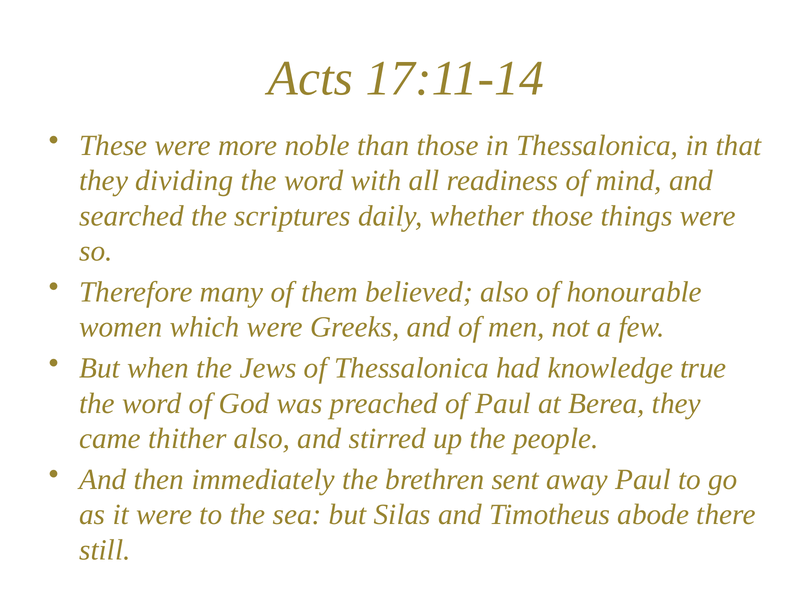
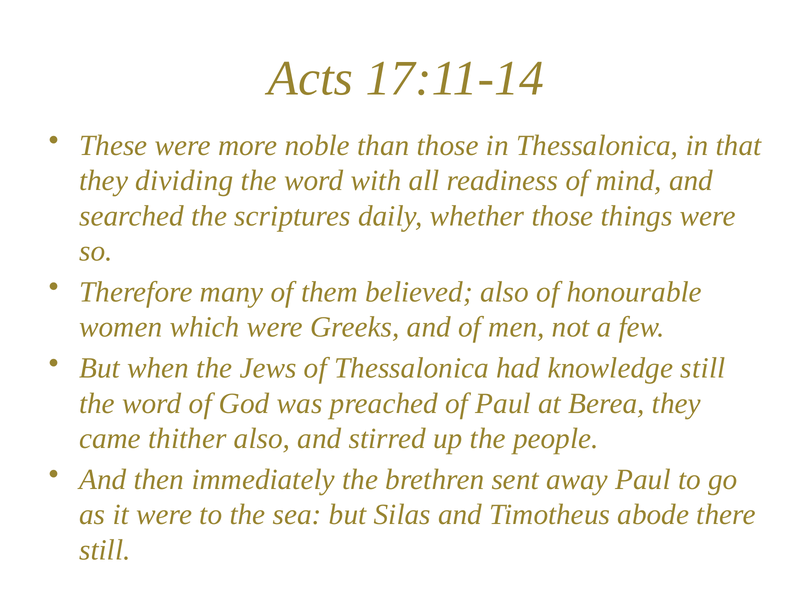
knowledge true: true -> still (703, 368)
